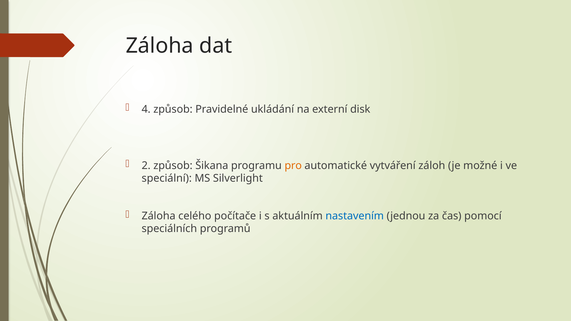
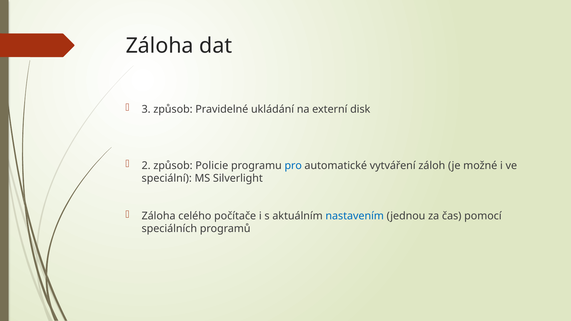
4: 4 -> 3 (146, 109)
Šikana: Šikana -> Policie (212, 166)
pro colour: orange -> blue (293, 166)
